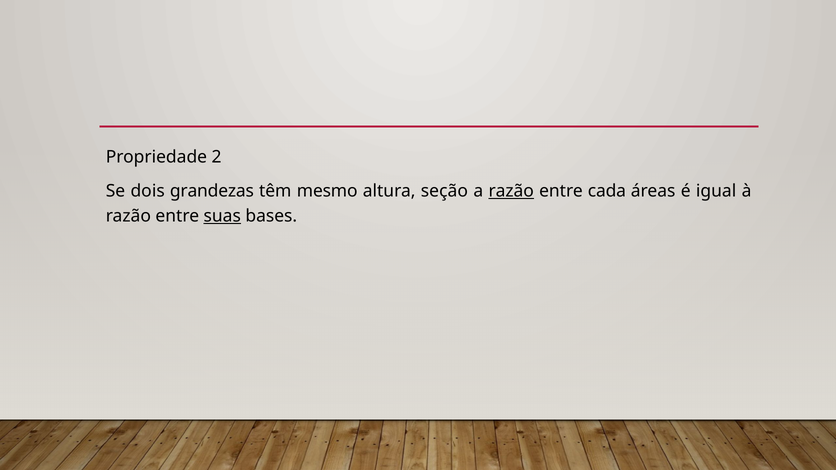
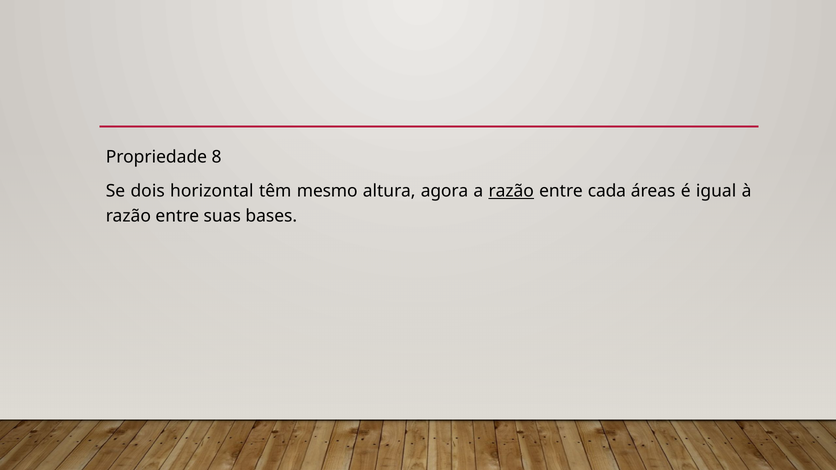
2: 2 -> 8 (217, 157)
grandezas: grandezas -> horizontal (212, 191)
seção: seção -> agora (445, 191)
suas underline: present -> none (222, 216)
